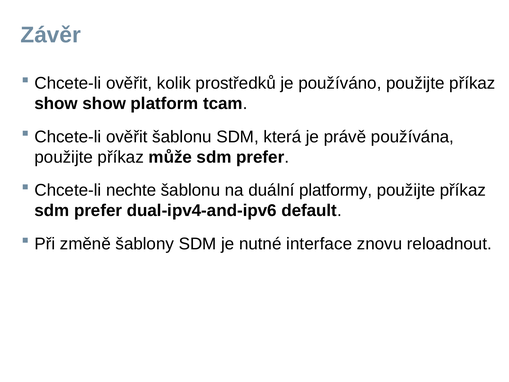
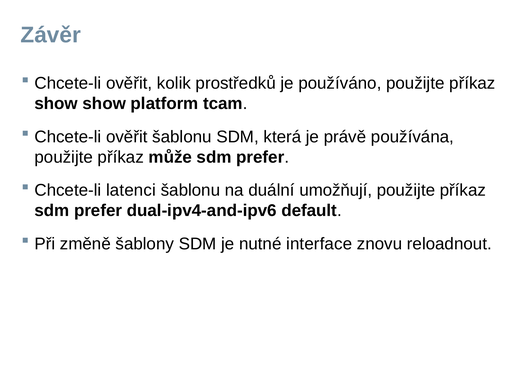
nechte: nechte -> latenci (131, 190)
platformy: platformy -> umožňují (336, 190)
